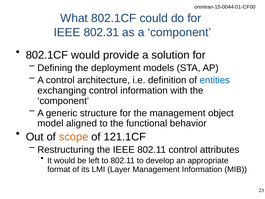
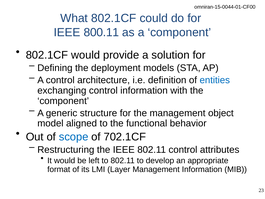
802.31: 802.31 -> 800.11 (101, 32)
scope colour: orange -> blue (74, 137)
121.1CF: 121.1CF -> 702.1CF (125, 137)
